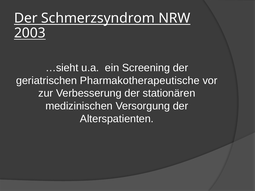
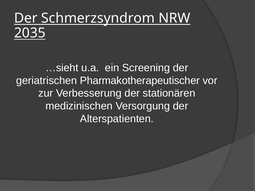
2003: 2003 -> 2035 (30, 33)
Pharmakotherapeutische: Pharmakotherapeutische -> Pharmakotherapeutischer (140, 81)
